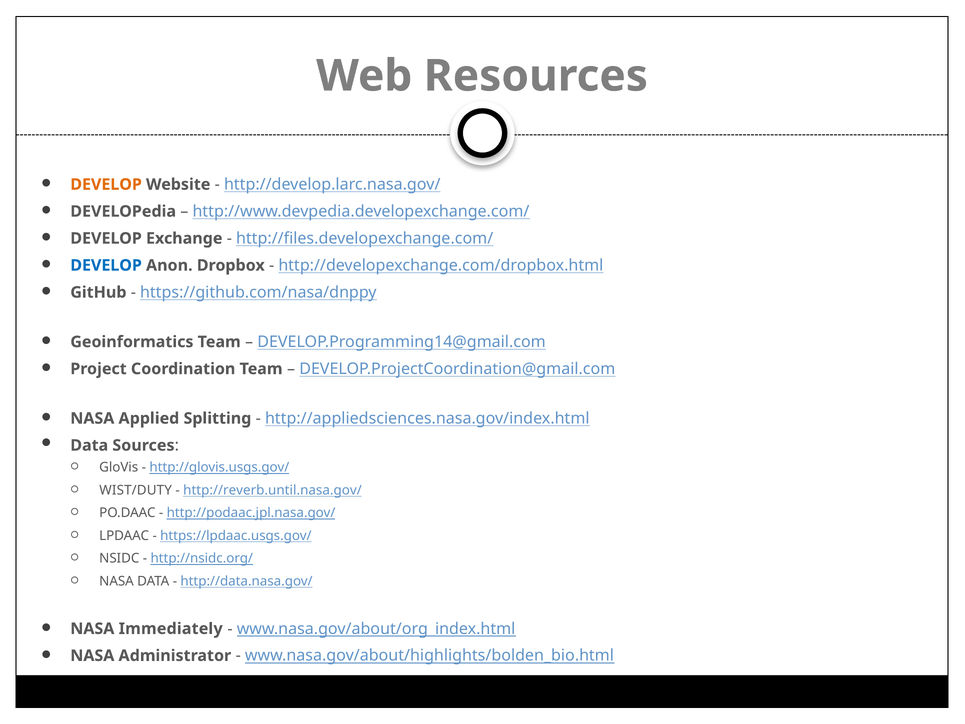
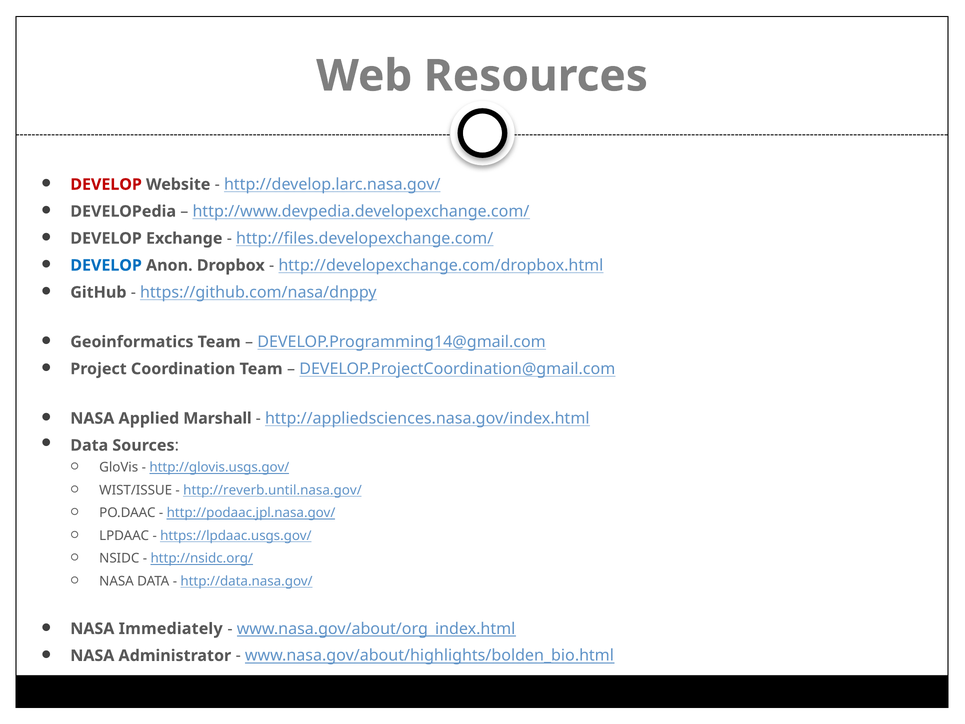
DEVELOP colour: orange -> red (106, 184)
Splitting: Splitting -> Marshall (218, 418)
WIST/DUTY: WIST/DUTY -> WIST/ISSUE (136, 490)
